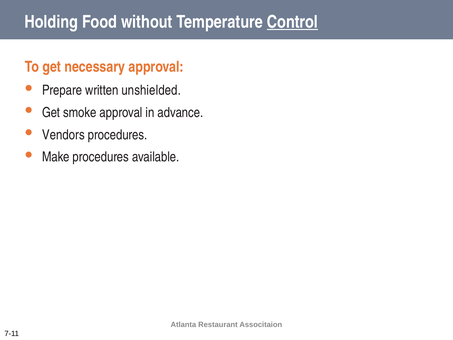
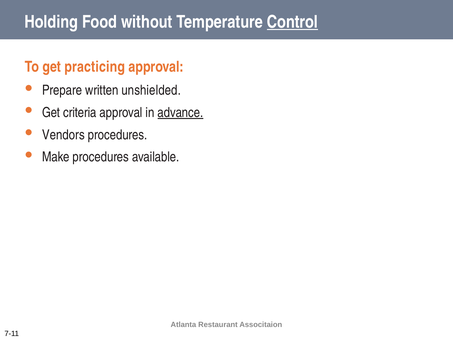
necessary: necessary -> practicing (95, 67)
smoke: smoke -> criteria (80, 112)
advance underline: none -> present (180, 112)
